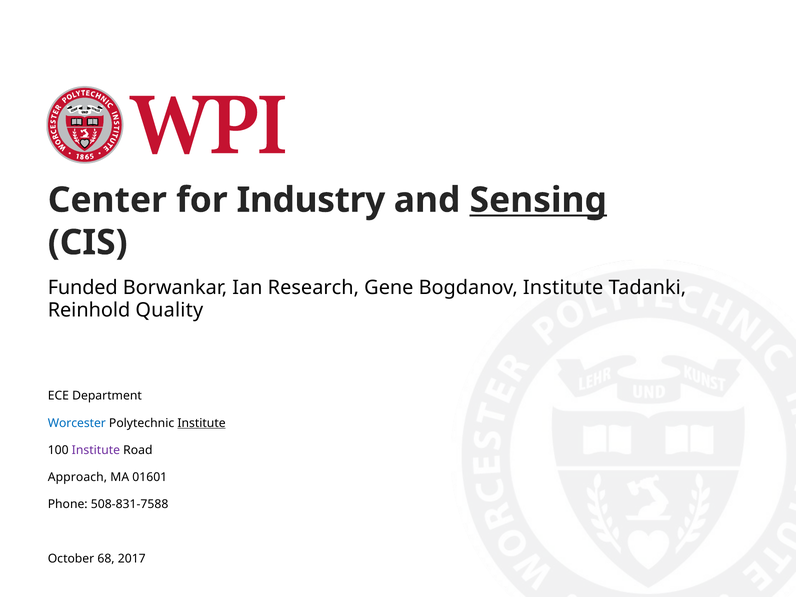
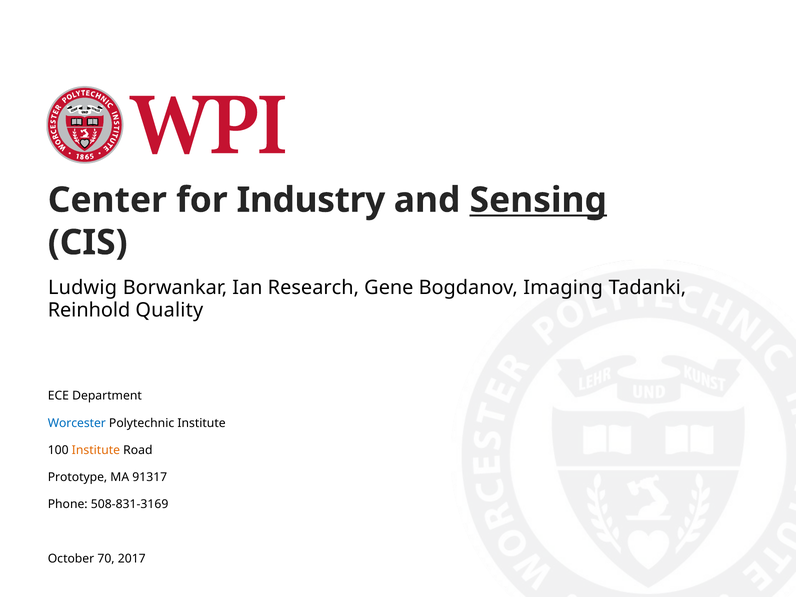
Funded: Funded -> Ludwig (83, 288)
Bogdanov Institute: Institute -> Imaging (563, 288)
Institute underline: present -> none (202, 423)
Institute colour: purple -> orange (96, 450)
Approach: Approach -> Prototype (77, 477)
01601: 01601 -> 91317 (150, 477)
508-831-7588: 508-831-7588 -> 508-831-3169 (130, 504)
68: 68 -> 70 (106, 559)
